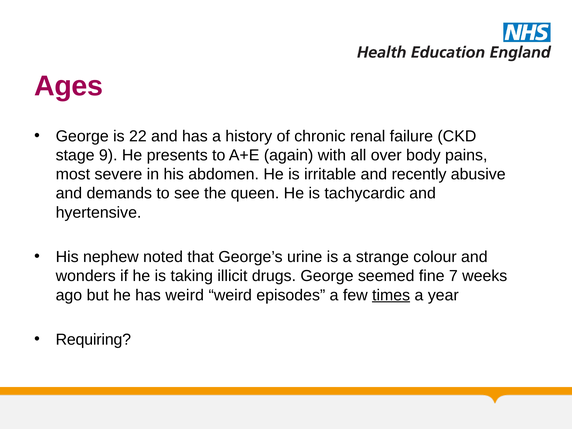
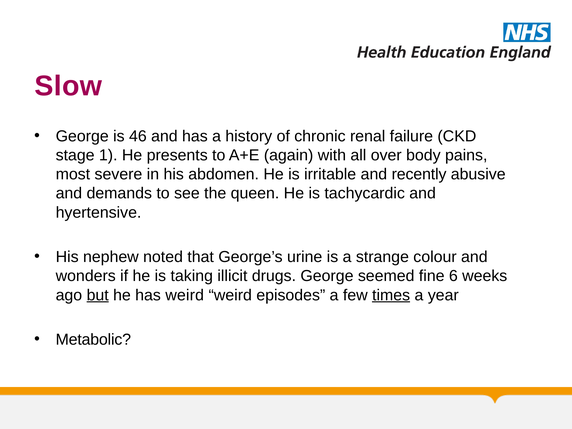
Ages: Ages -> Slow (68, 86)
22: 22 -> 46 (138, 136)
9: 9 -> 1 (108, 155)
7: 7 -> 6 (453, 276)
but underline: none -> present (98, 295)
Requiring: Requiring -> Metabolic (93, 340)
